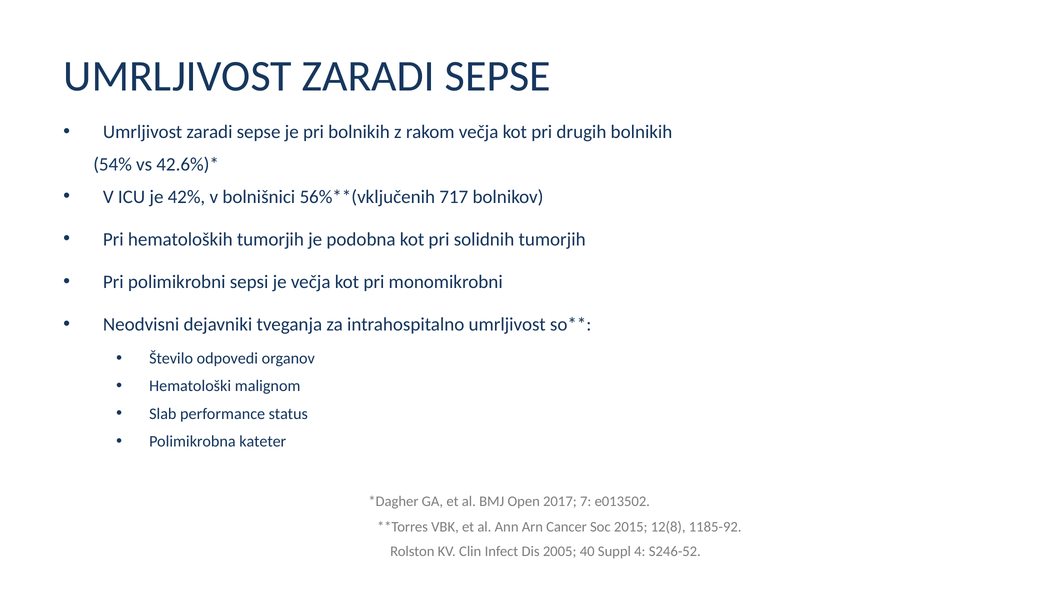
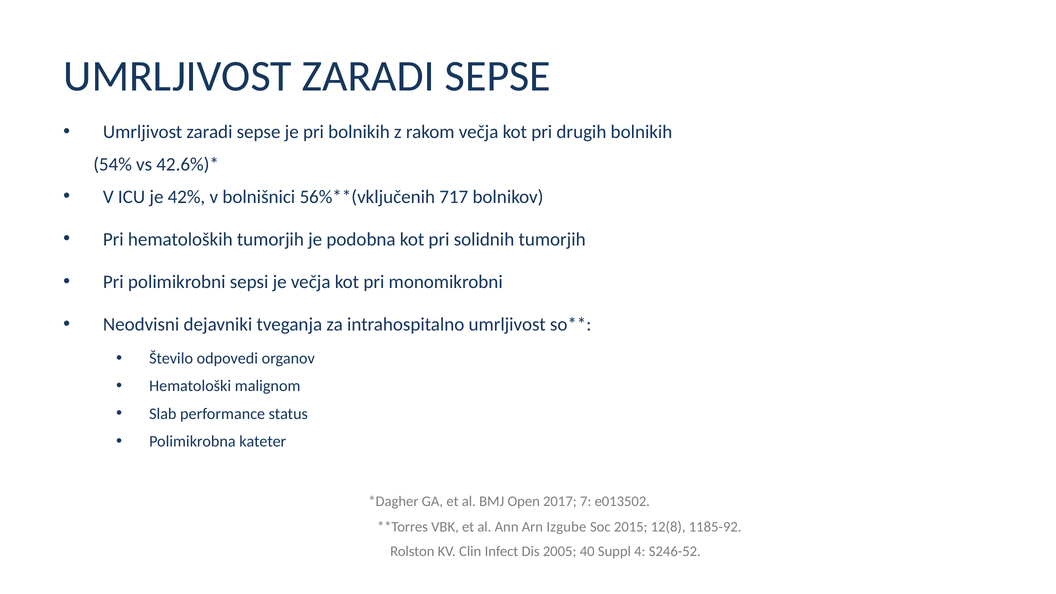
Cancer: Cancer -> Izgube (566, 527)
